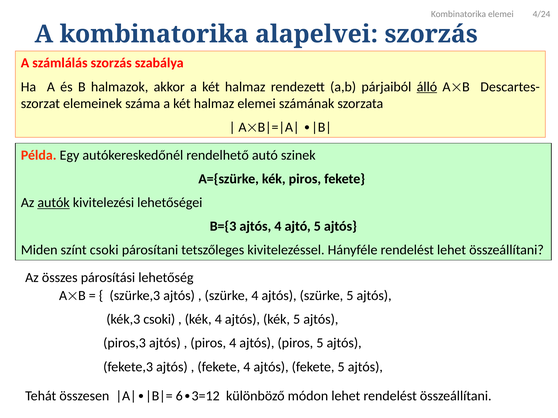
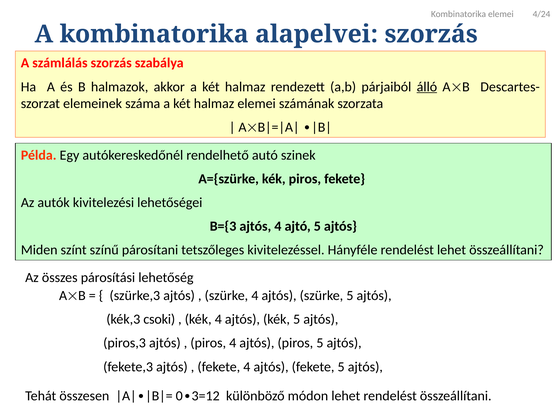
autók underline: present -> none (54, 203)
színt csoki: csoki -> színű (104, 250)
6: 6 -> 0 (179, 397)
